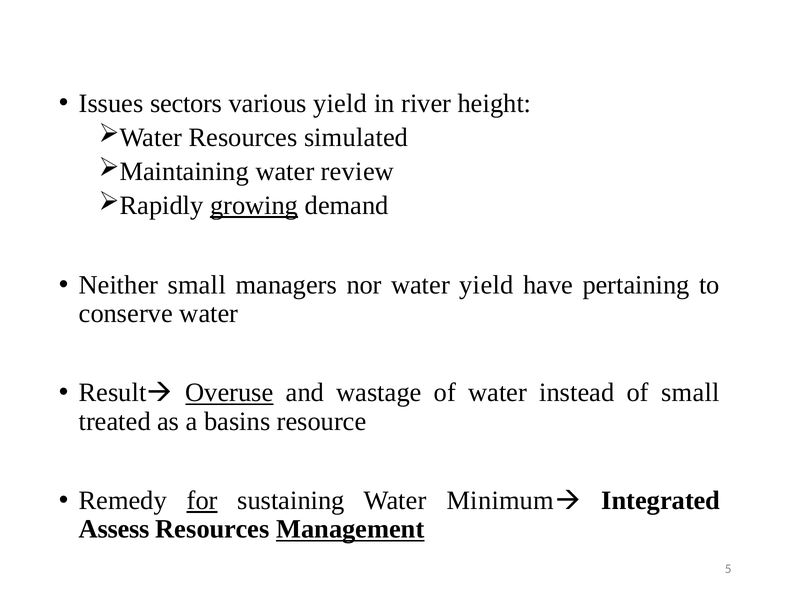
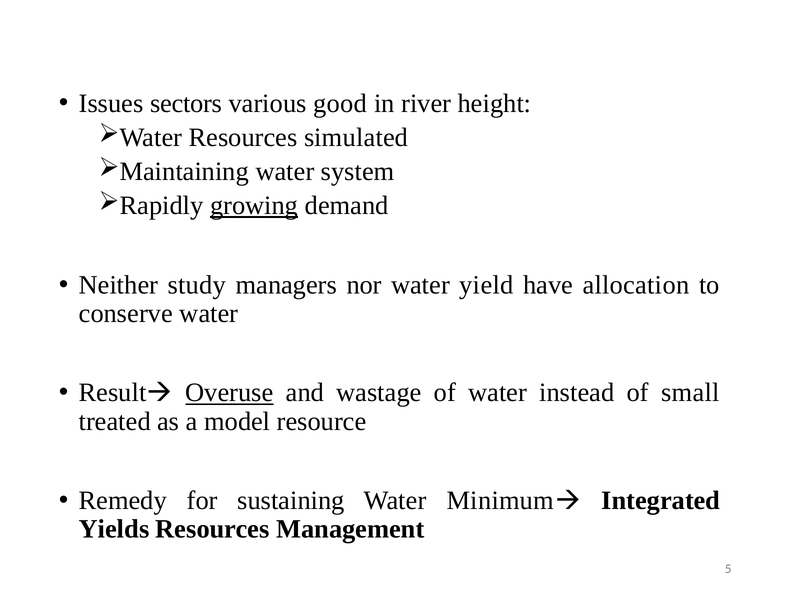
various yield: yield -> good (340, 103)
review: review -> system (358, 171)
Neither small: small -> study (197, 285)
pertaining: pertaining -> allocation (636, 285)
basins: basins -> model (237, 421)
for underline: present -> none (202, 500)
Assess: Assess -> Yields (114, 529)
Management underline: present -> none (350, 529)
